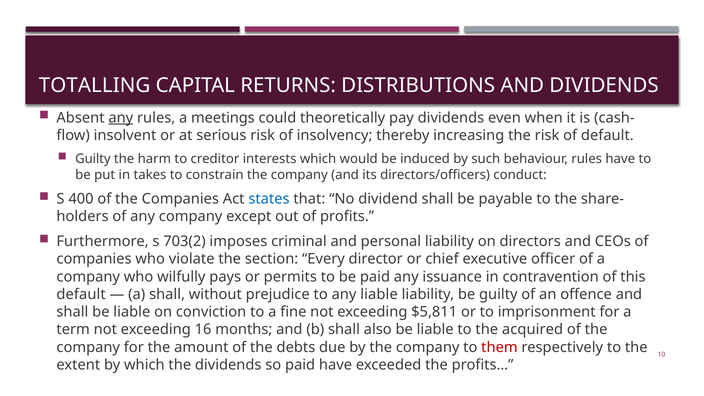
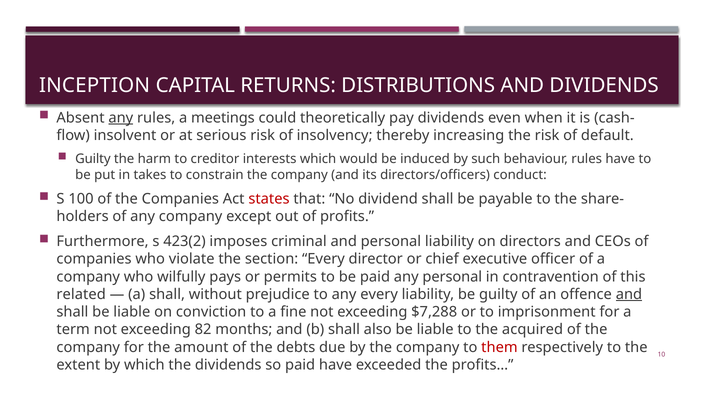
TOTALLING: TOTALLING -> INCEPTION (95, 86)
400: 400 -> 100 (81, 199)
states colour: blue -> red (269, 199)
703(2: 703(2 -> 423(2 (185, 242)
any issuance: issuance -> personal (452, 277)
default: default -> related (81, 294)
any liable: liable -> every (379, 294)
and underline: none -> present (629, 294)
$5,811: $5,811 -> $7,288 (434, 312)
16: 16 -> 82 (203, 330)
